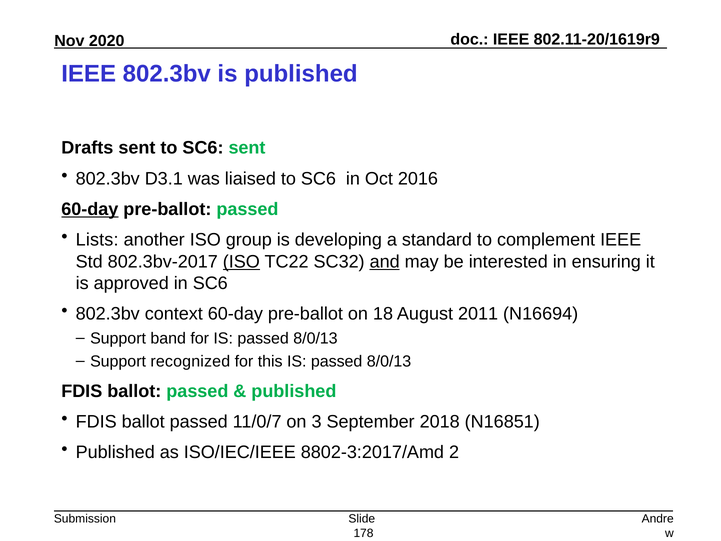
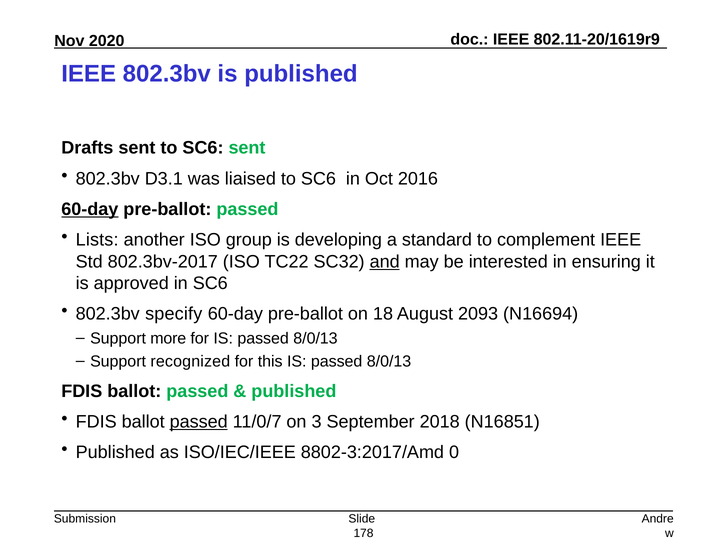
ISO underline: present -> none (241, 262)
context: context -> specify (174, 314)
2011: 2011 -> 2093 (478, 314)
band: band -> more (168, 338)
passed underline: none -> present (199, 422)
2: 2 -> 0 (454, 452)
